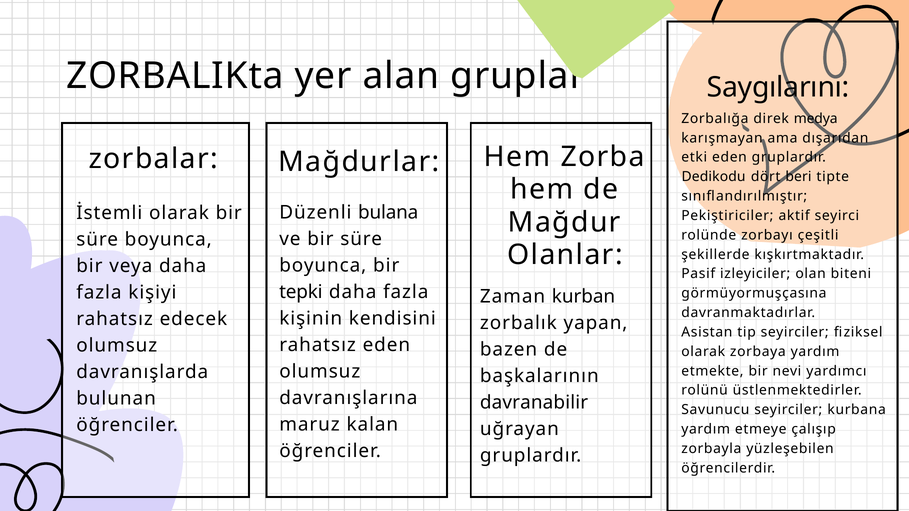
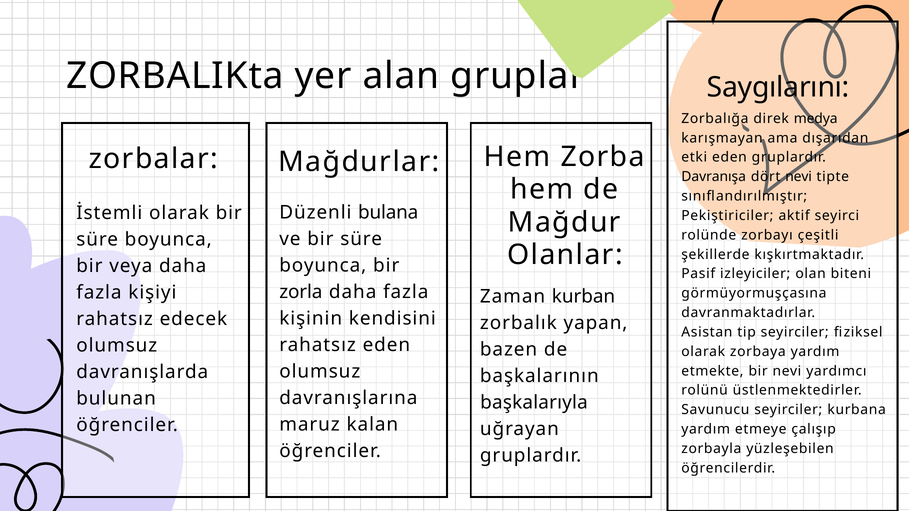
Dedikodu: Dedikodu -> Davranışa (714, 177)
dört beri: beri -> nevi (799, 177)
tepki: tepki -> zorla (301, 292)
davranabilir: davranabilir -> başkalarıyla (534, 403)
